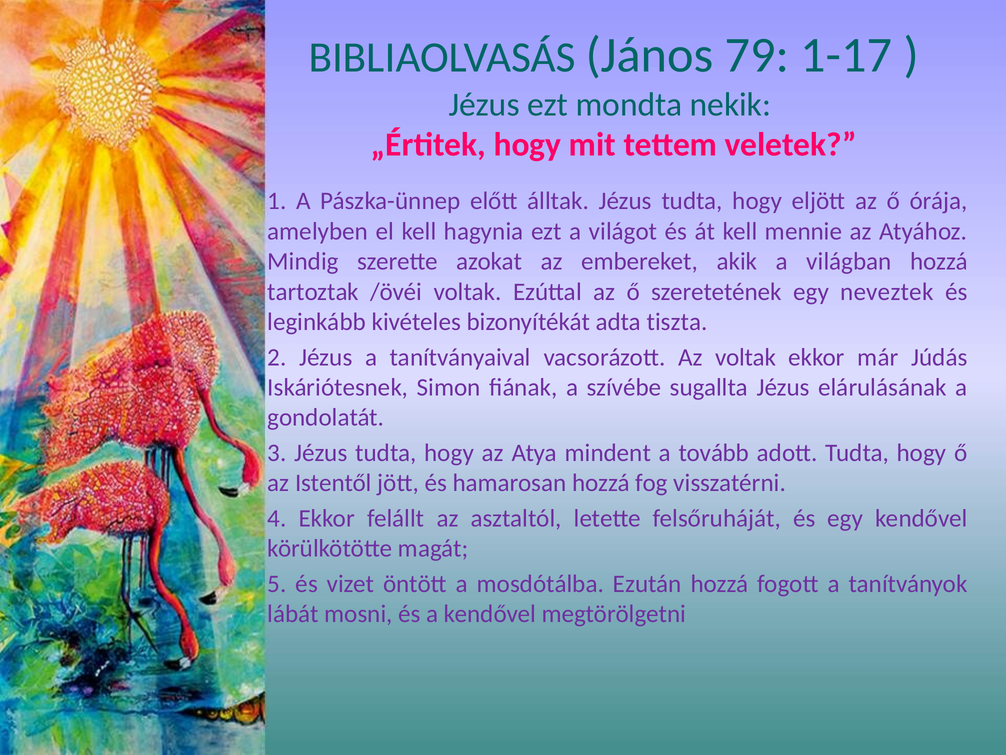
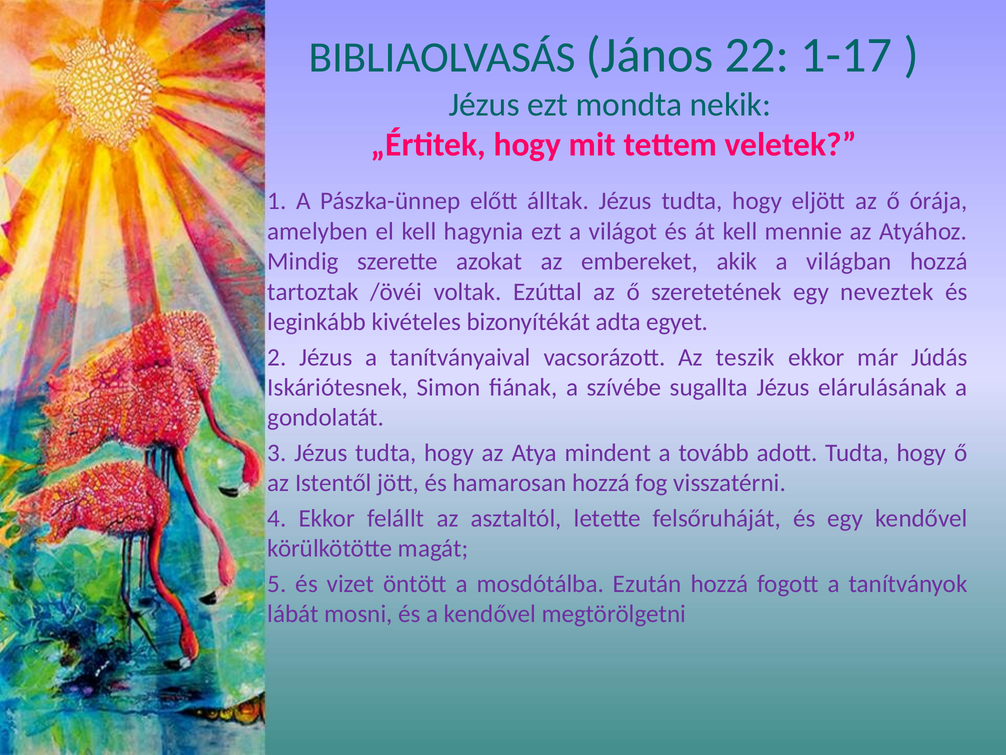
79: 79 -> 22 (757, 55)
tiszta: tiszta -> egyet (677, 322)
Az voltak: voltak -> teszik (745, 357)
